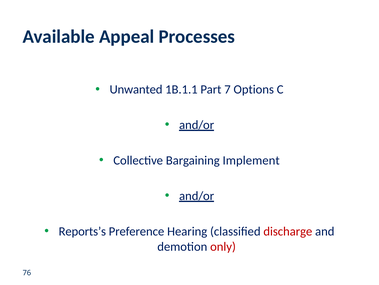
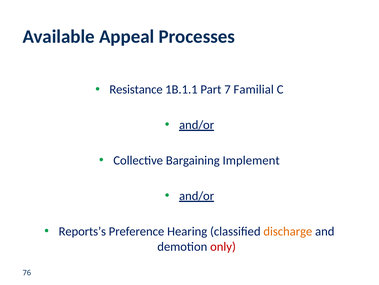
Unwanted: Unwanted -> Resistance (136, 89)
Options: Options -> Familial (254, 89)
discharge colour: red -> orange (288, 231)
